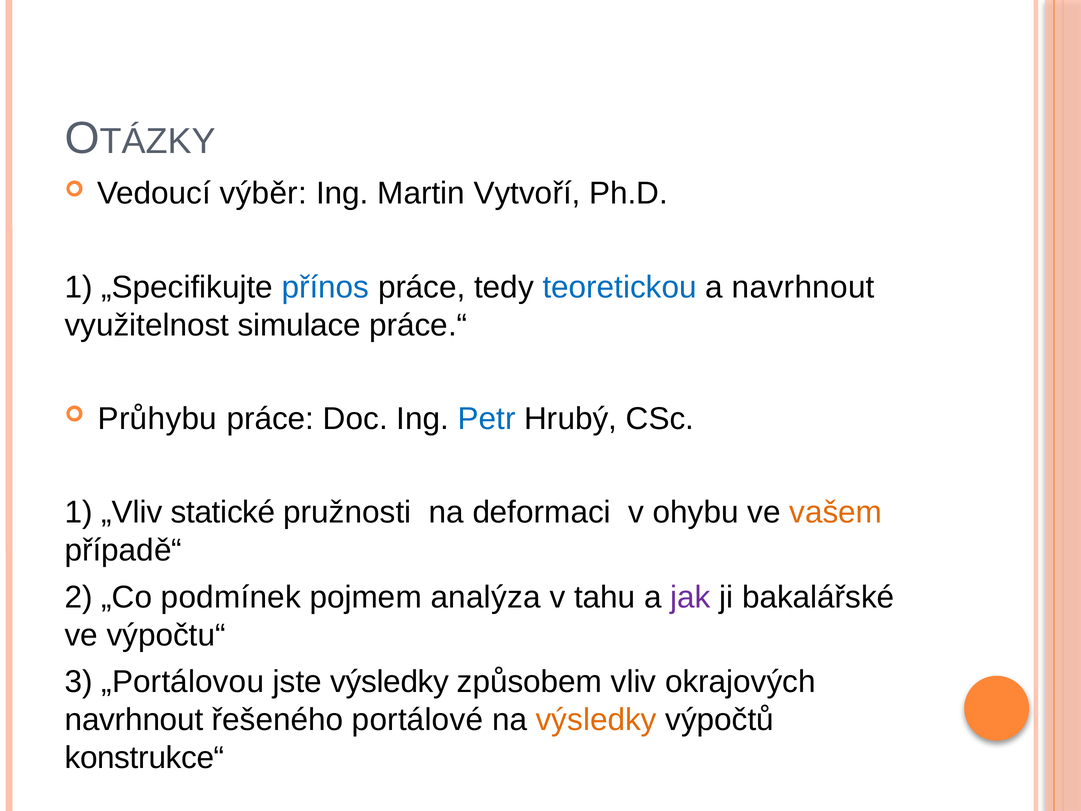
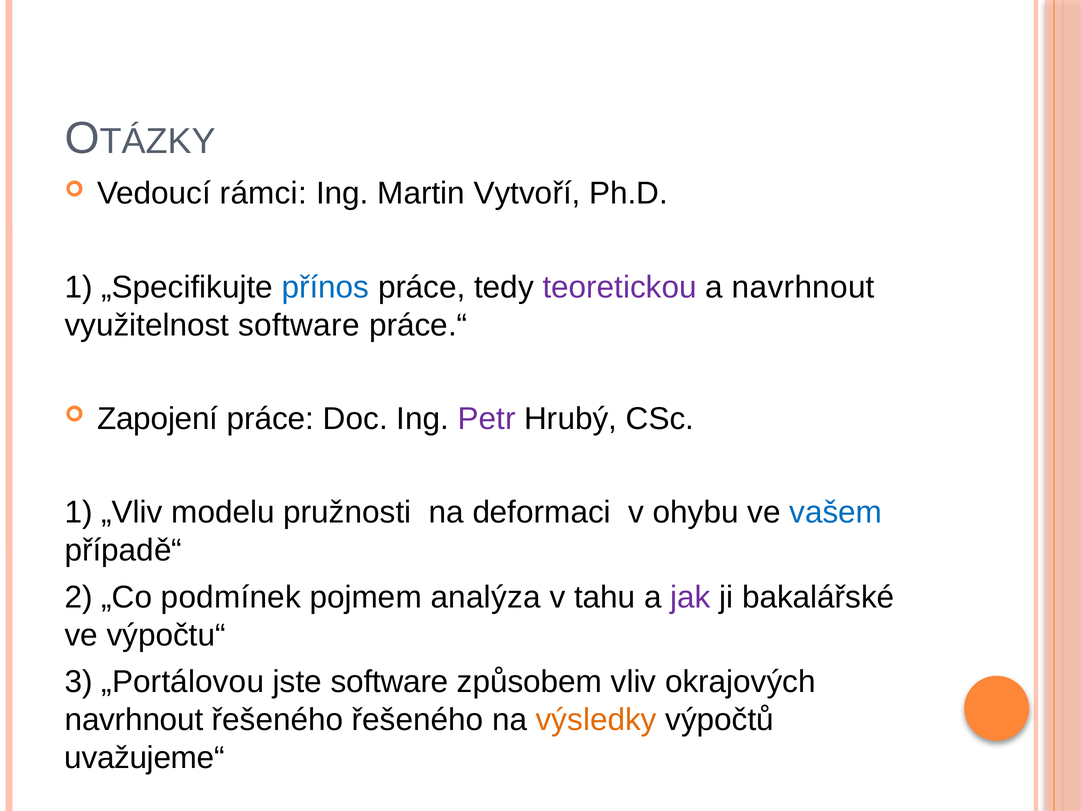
výběr: výběr -> rámci (263, 193)
teoretickou colour: blue -> purple (620, 287)
využitelnost simulace: simulace -> software (299, 325)
Průhybu: Průhybu -> Zapojení (158, 419)
Petr colour: blue -> purple (487, 419)
statické: statické -> modelu (223, 512)
vašem colour: orange -> blue (836, 512)
jste výsledky: výsledky -> software (390, 682)
řešeného portálové: portálové -> řešeného (418, 720)
konstrukce“: konstrukce“ -> uvažujeme“ (144, 757)
